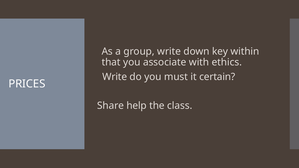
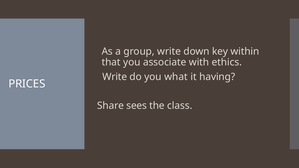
must: must -> what (176, 77)
certain: certain -> having (217, 77)
help: help -> sees (137, 106)
